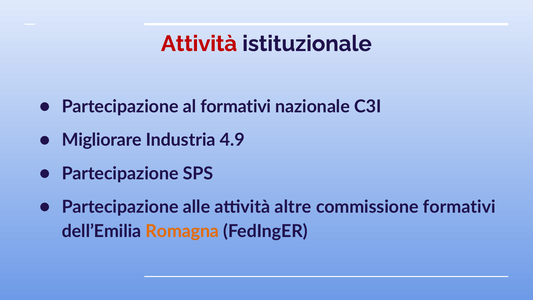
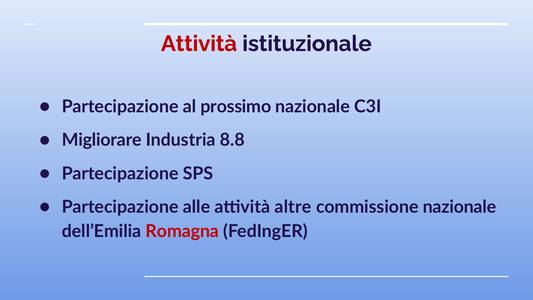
al formativi: formativi -> prossimo (236, 107)
4.9: 4.9 -> 8.8 (232, 140)
commissione formativi: formativi -> nazionale (459, 207)
Romagna colour: orange -> red (182, 231)
